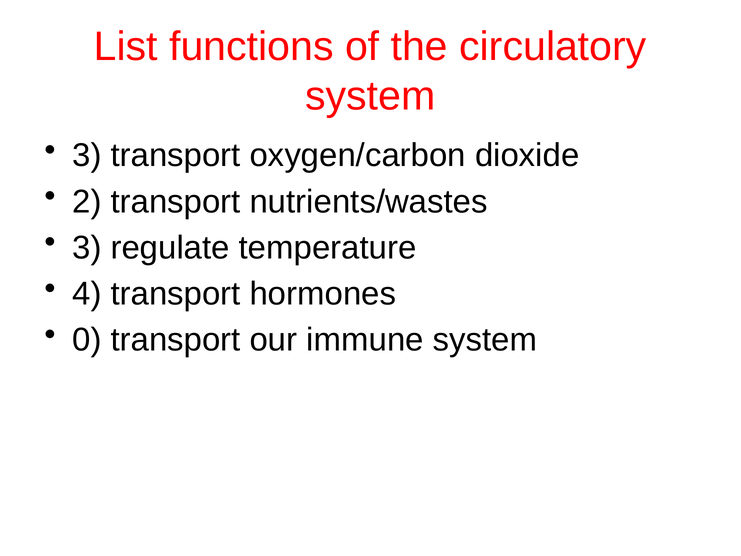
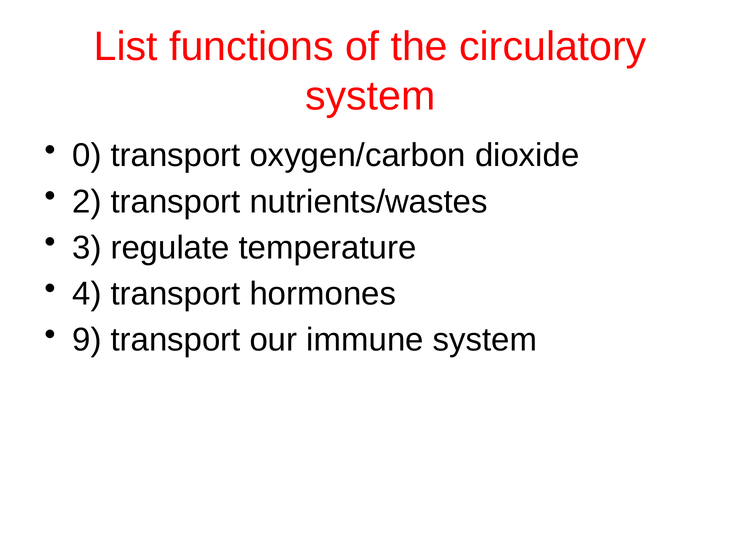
3: 3 -> 0 (87, 155)
0: 0 -> 9 (87, 340)
